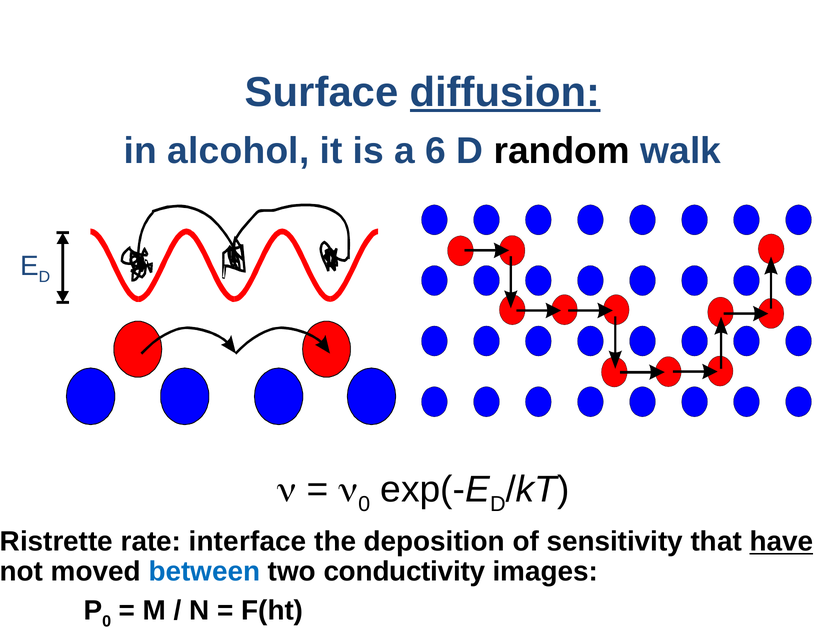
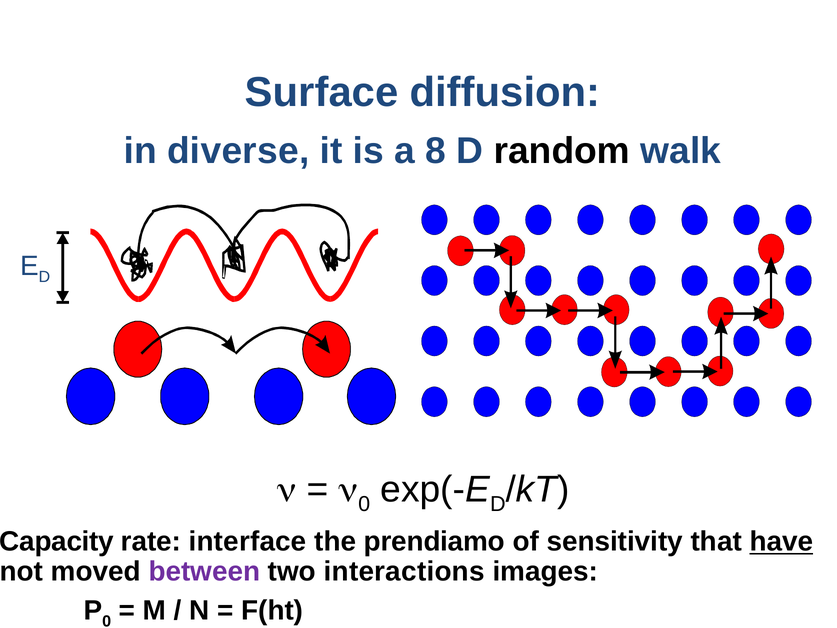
diffusion underline: present -> none (505, 92)
alcohol: alcohol -> diverse (238, 151)
6: 6 -> 8 (436, 151)
Ristrette: Ristrette -> Capacity (57, 541)
deposition: deposition -> prendiamo (434, 541)
between colour: blue -> purple (204, 572)
conductivity: conductivity -> interactions (404, 572)
